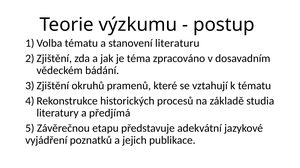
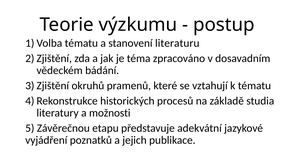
předjímá: předjímá -> možnosti (110, 113)
